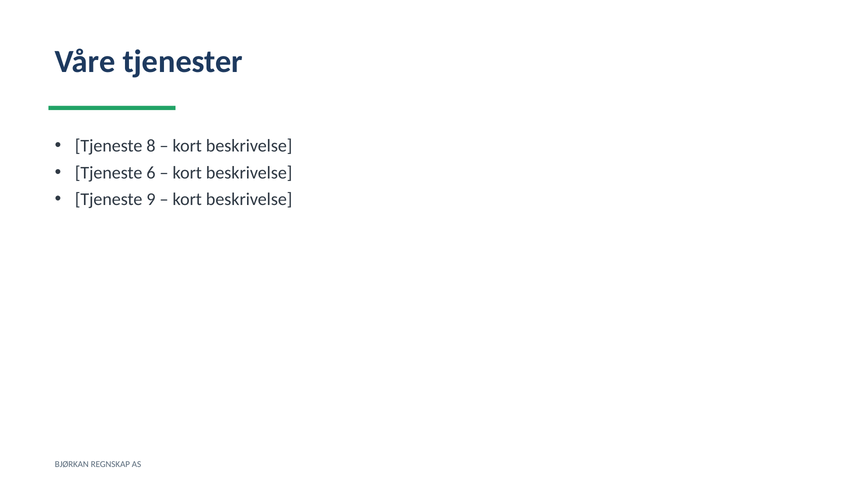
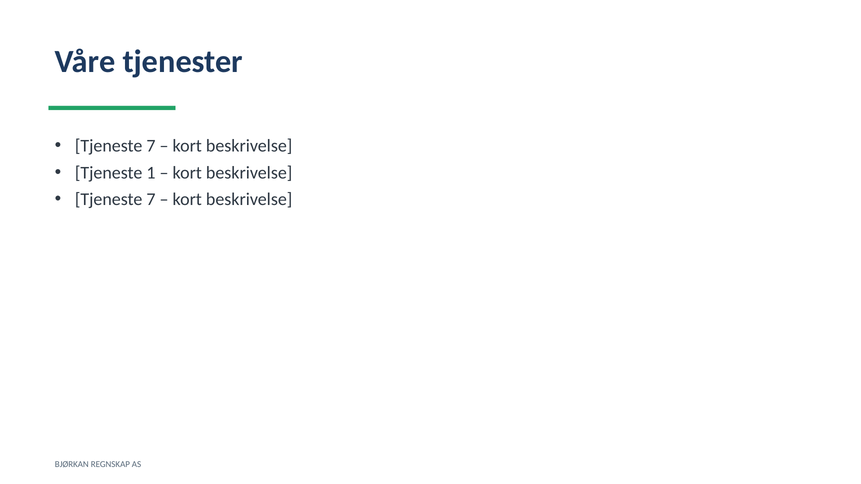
8: 8 -> 7 (151, 146)
6: 6 -> 1 (151, 173)
9: 9 -> 7 (151, 200)
